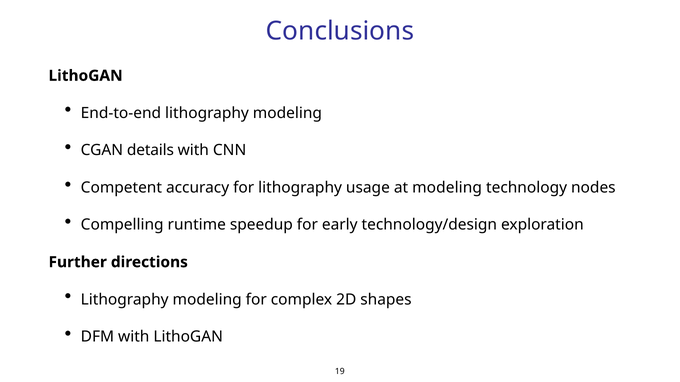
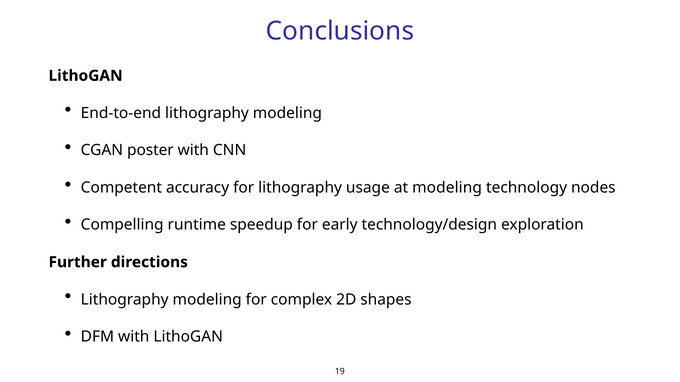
details: details -> poster (150, 150)
